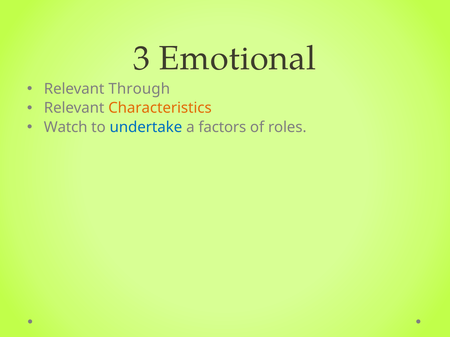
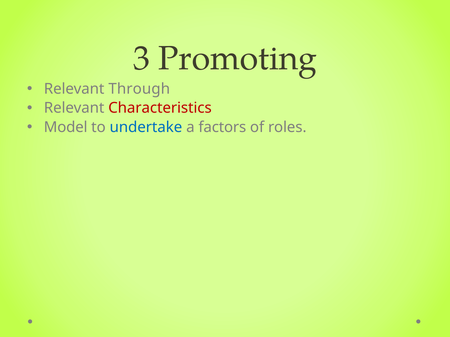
Emotional: Emotional -> Promoting (238, 59)
Characteristics colour: orange -> red (160, 108)
Watch: Watch -> Model (66, 127)
